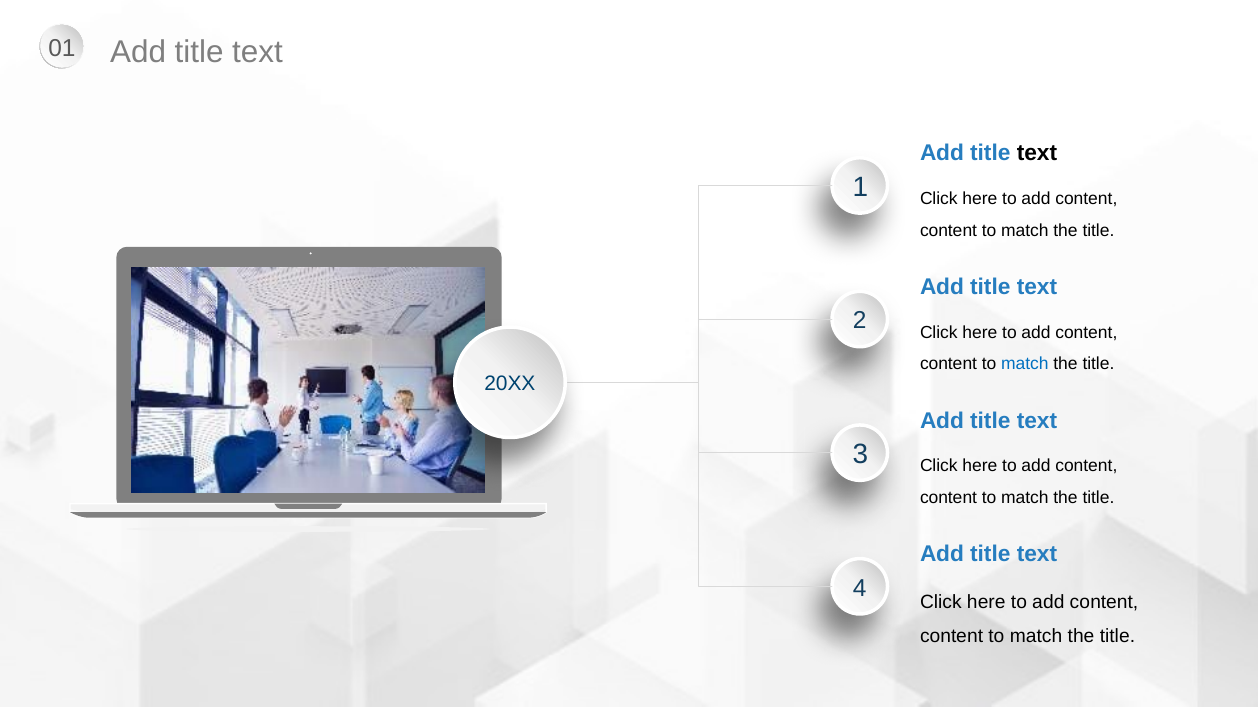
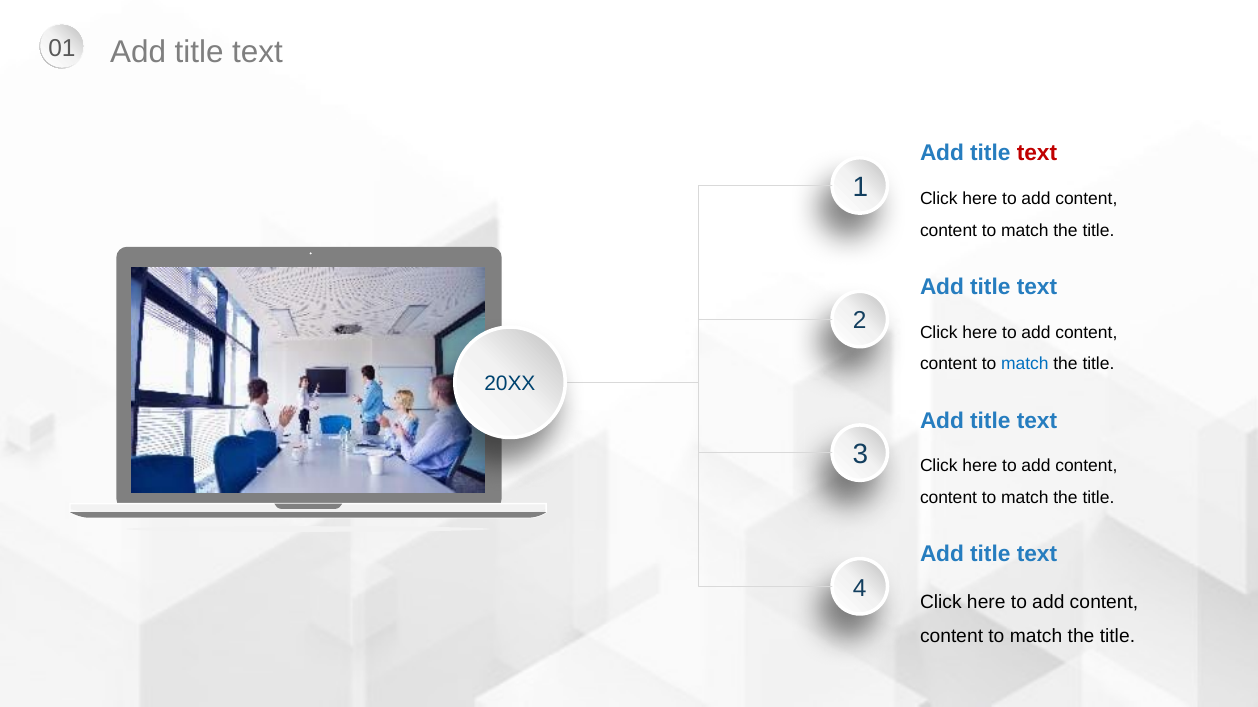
text colour: black -> red (1037, 153)
